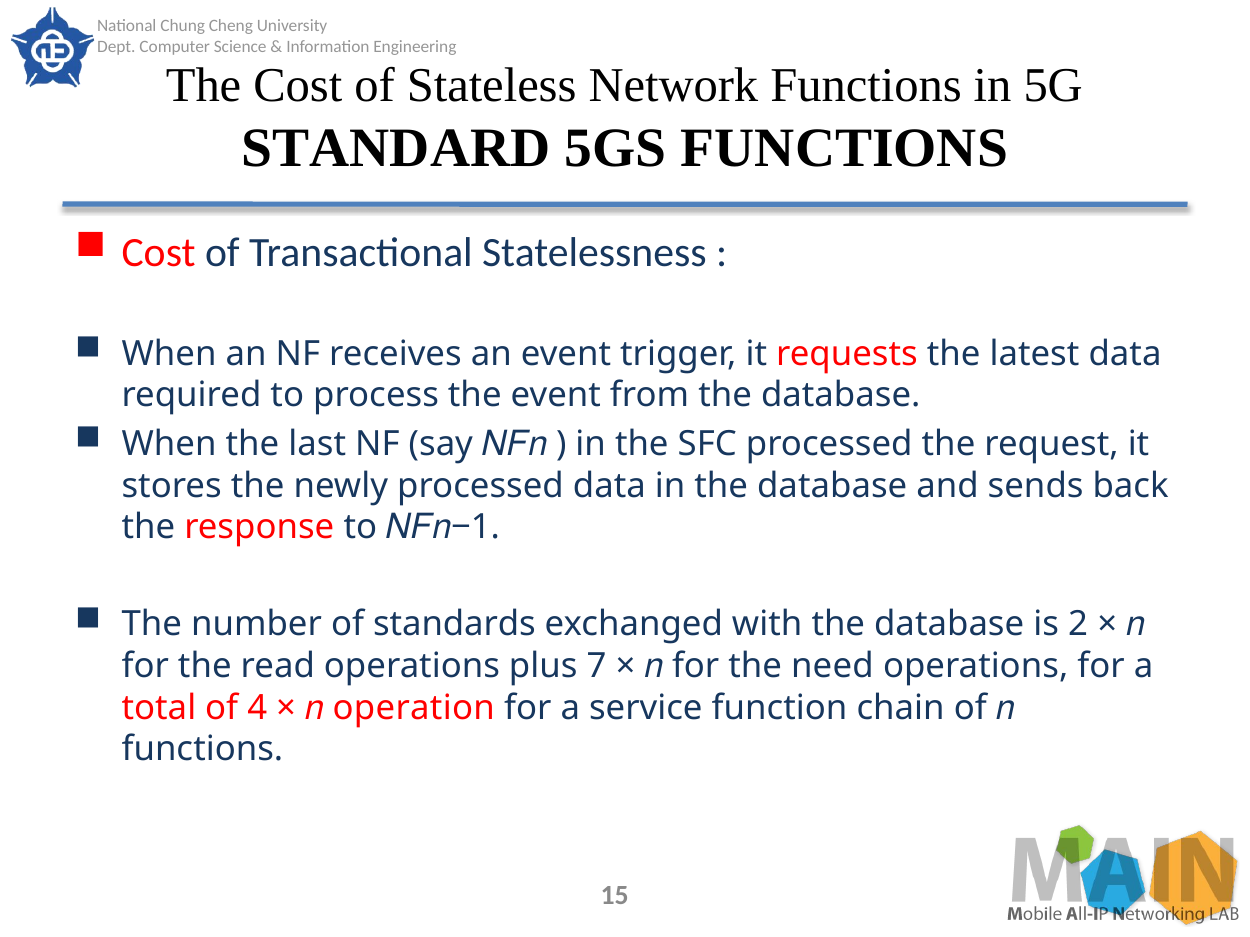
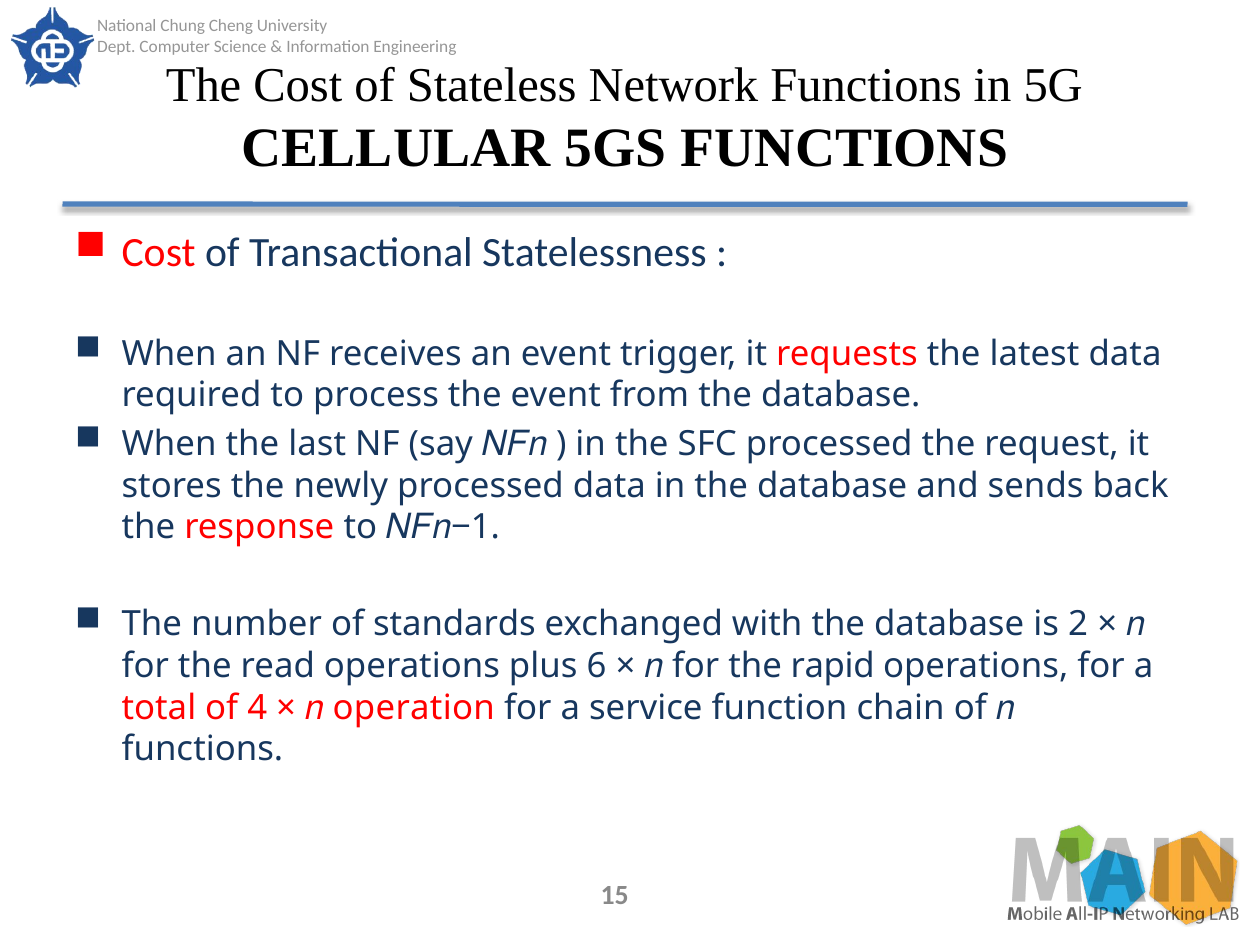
STANDARD: STANDARD -> CELLULAR (396, 149)
7: 7 -> 6 (597, 666)
need: need -> rapid (833, 666)
